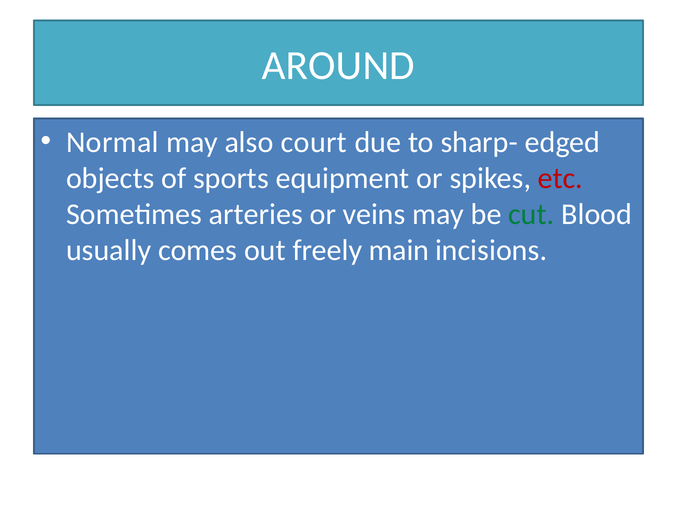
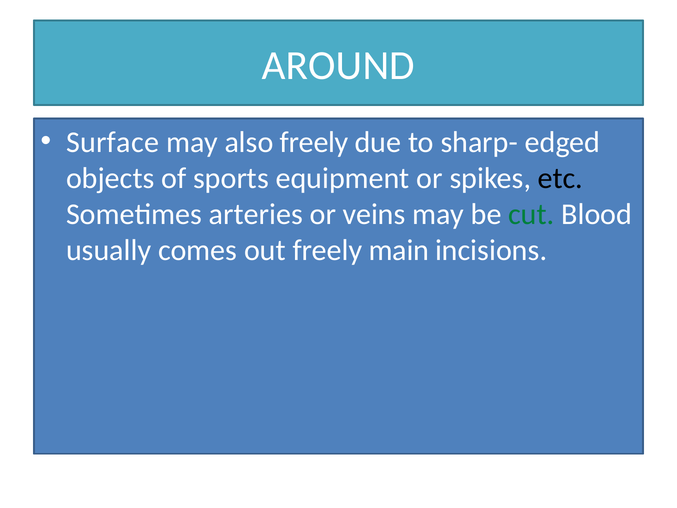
Normal: Normal -> Surface (113, 142)
also court: court -> freely (314, 142)
etc colour: red -> black (560, 178)
